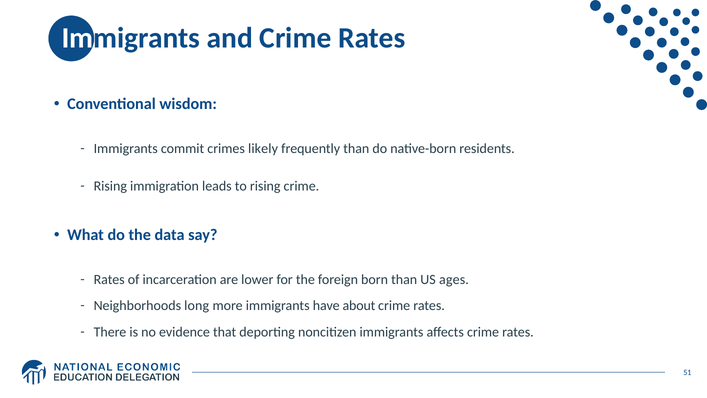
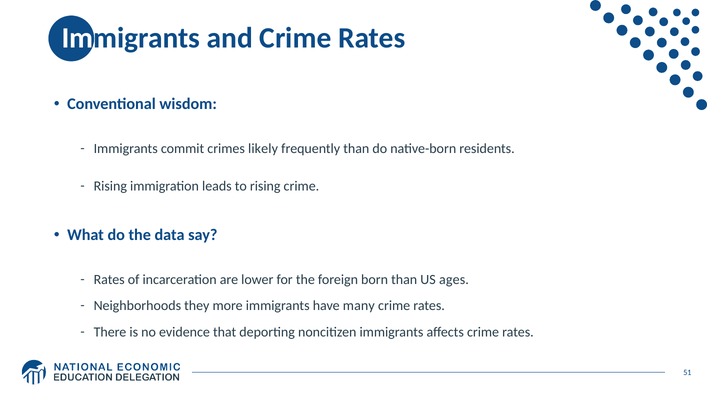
long: long -> they (197, 306)
about: about -> many (359, 306)
